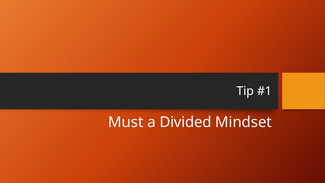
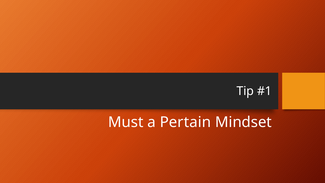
Divided: Divided -> Pertain (185, 122)
